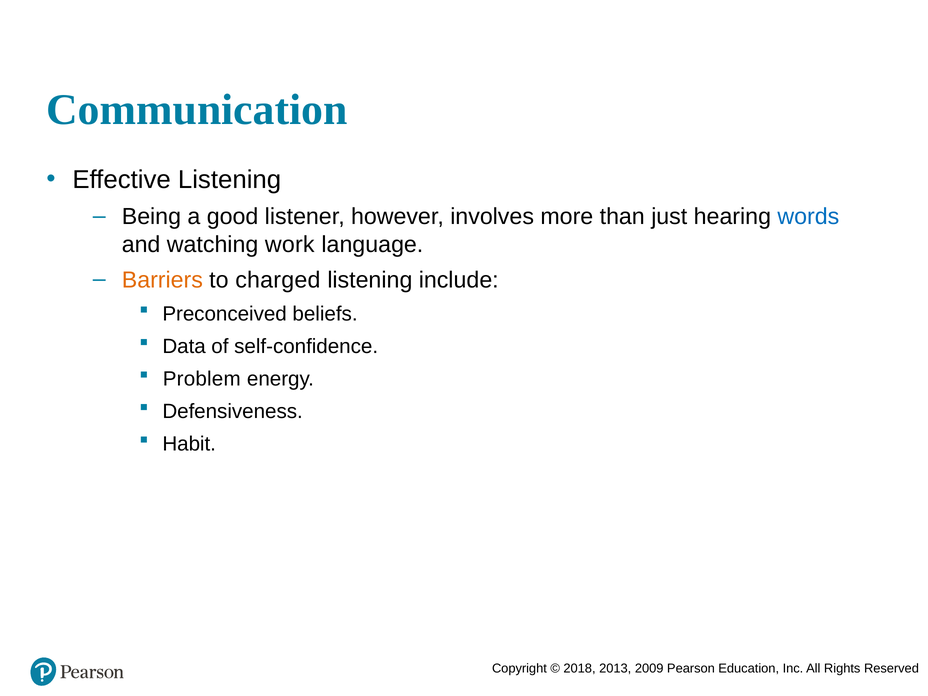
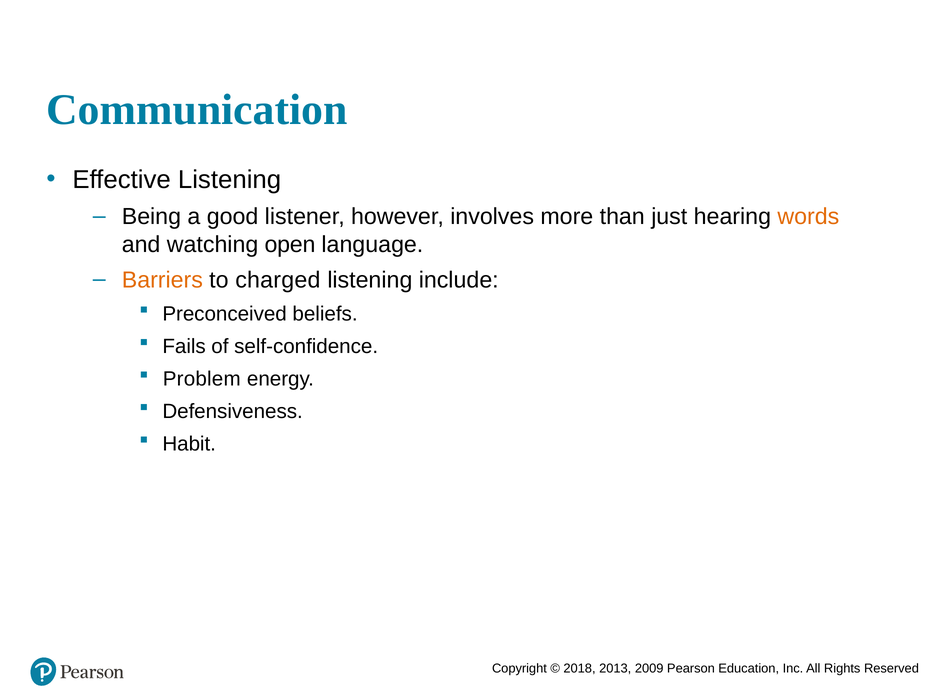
words colour: blue -> orange (808, 217)
work: work -> open (290, 244)
Data: Data -> Fails (184, 346)
